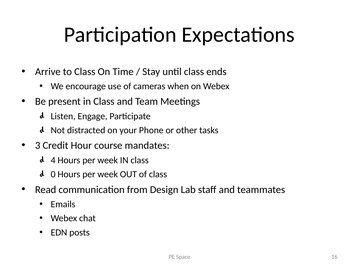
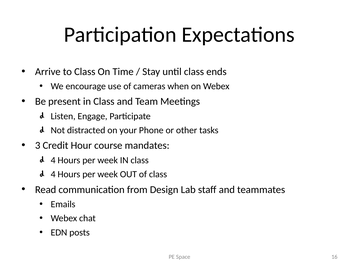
0: 0 -> 4 (53, 174)
